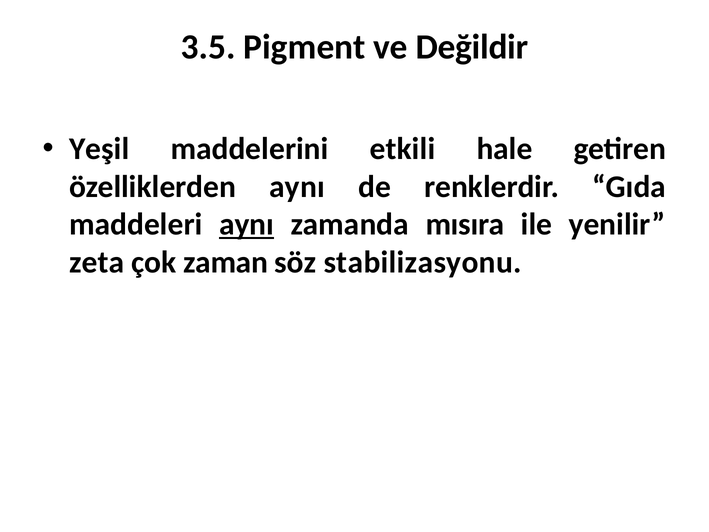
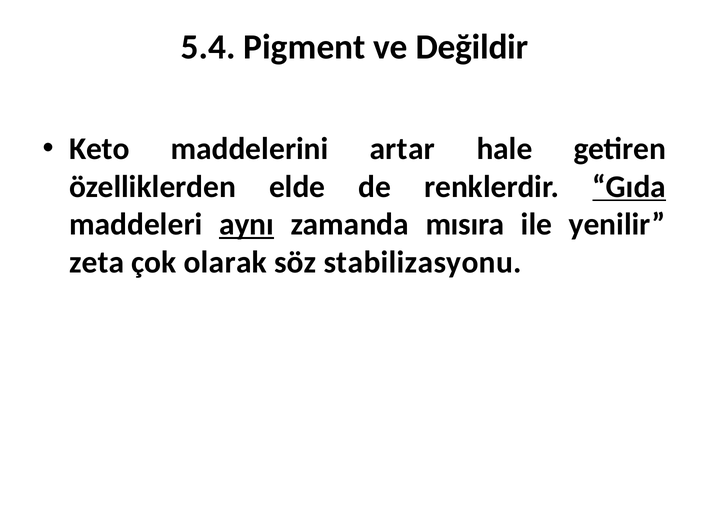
3.5: 3.5 -> 5.4 (208, 47)
Yeşil: Yeşil -> Keto (99, 149)
etkili: etkili -> artar (402, 149)
özelliklerden aynı: aynı -> elde (297, 187)
Gıda underline: none -> present (629, 187)
zaman: zaman -> olarak (225, 262)
